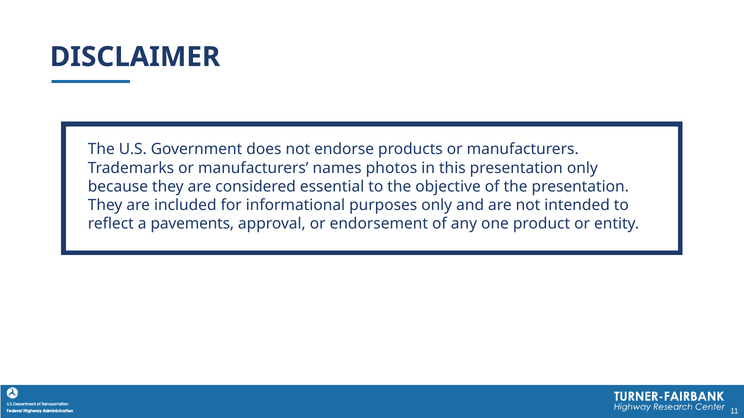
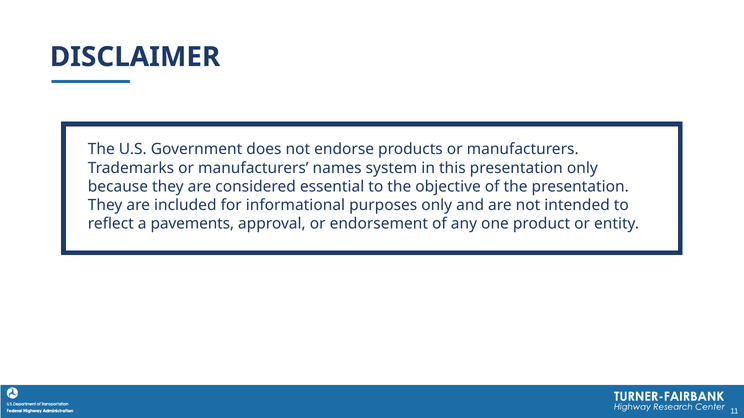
photos: photos -> system (391, 168)
